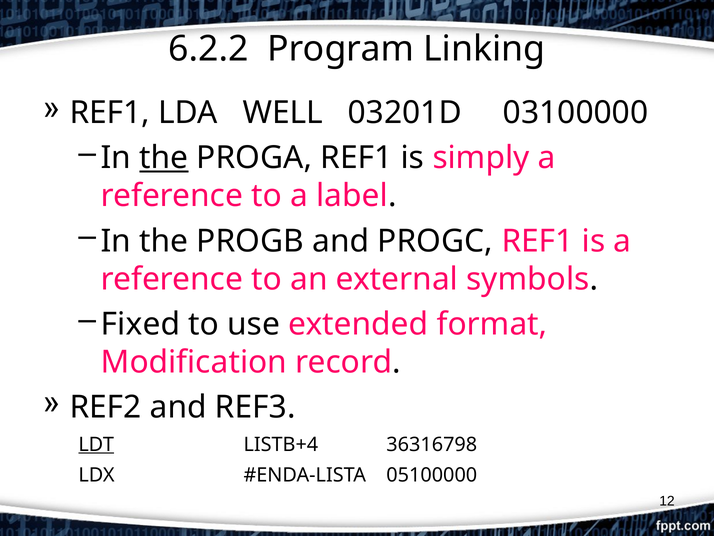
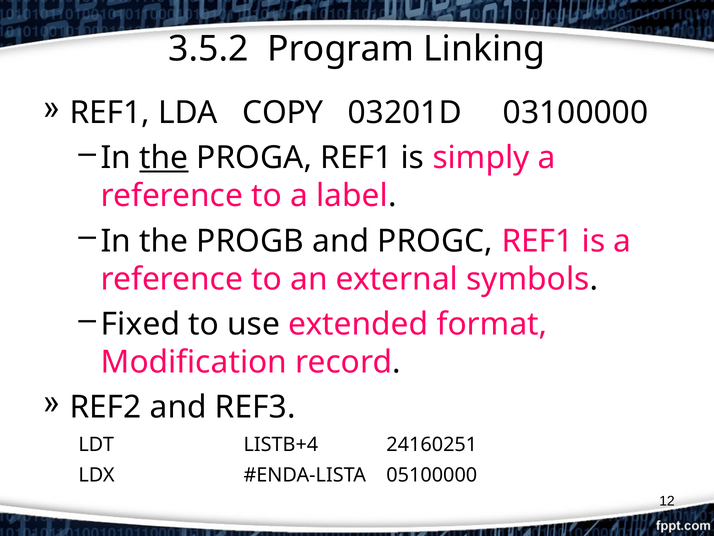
6.2.2: 6.2.2 -> 3.5.2 (209, 49)
WELL: WELL -> COPY (283, 113)
LDT underline: present -> none (96, 444)
36316798: 36316798 -> 24160251 (432, 444)
